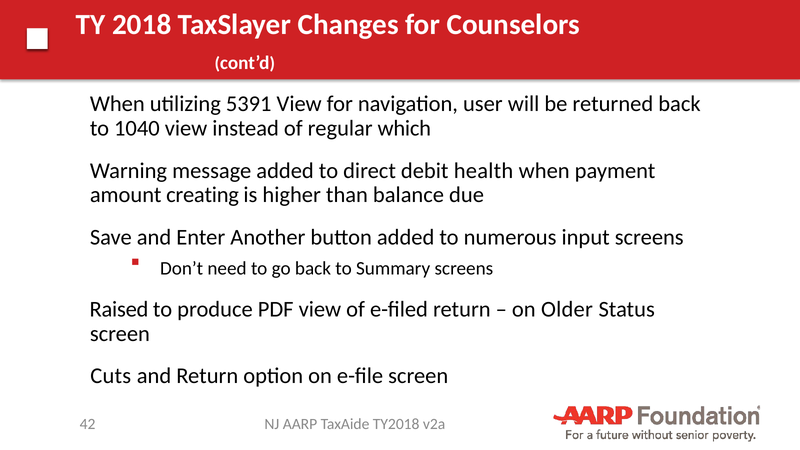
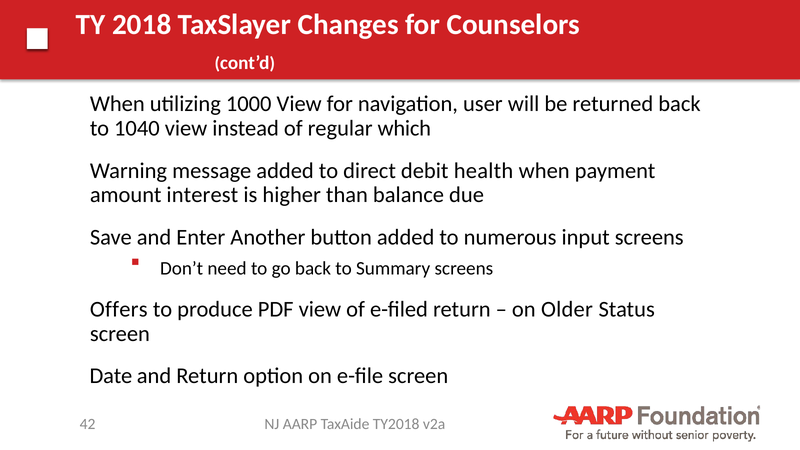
5391: 5391 -> 1000 (249, 104)
creating: creating -> interest (202, 195)
Raised: Raised -> Offers (119, 309)
Cuts: Cuts -> Date (111, 376)
